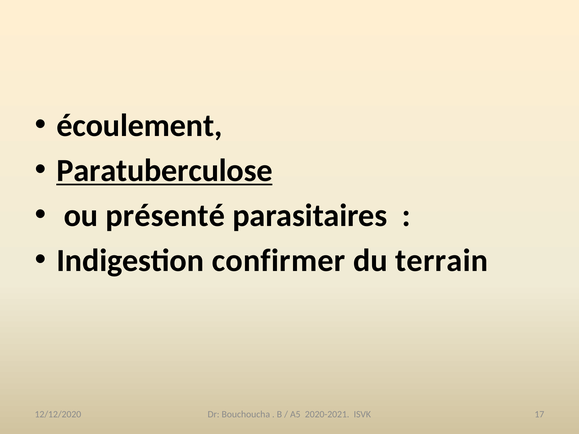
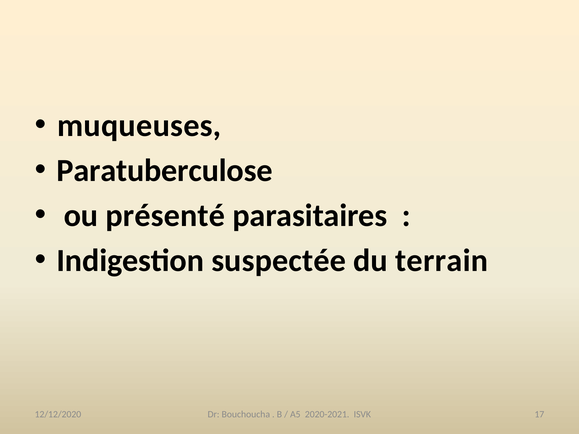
écoulement: écoulement -> muqueuses (139, 126)
Paratuberculose underline: present -> none (165, 171)
confirmer: confirmer -> suspectée (279, 261)
